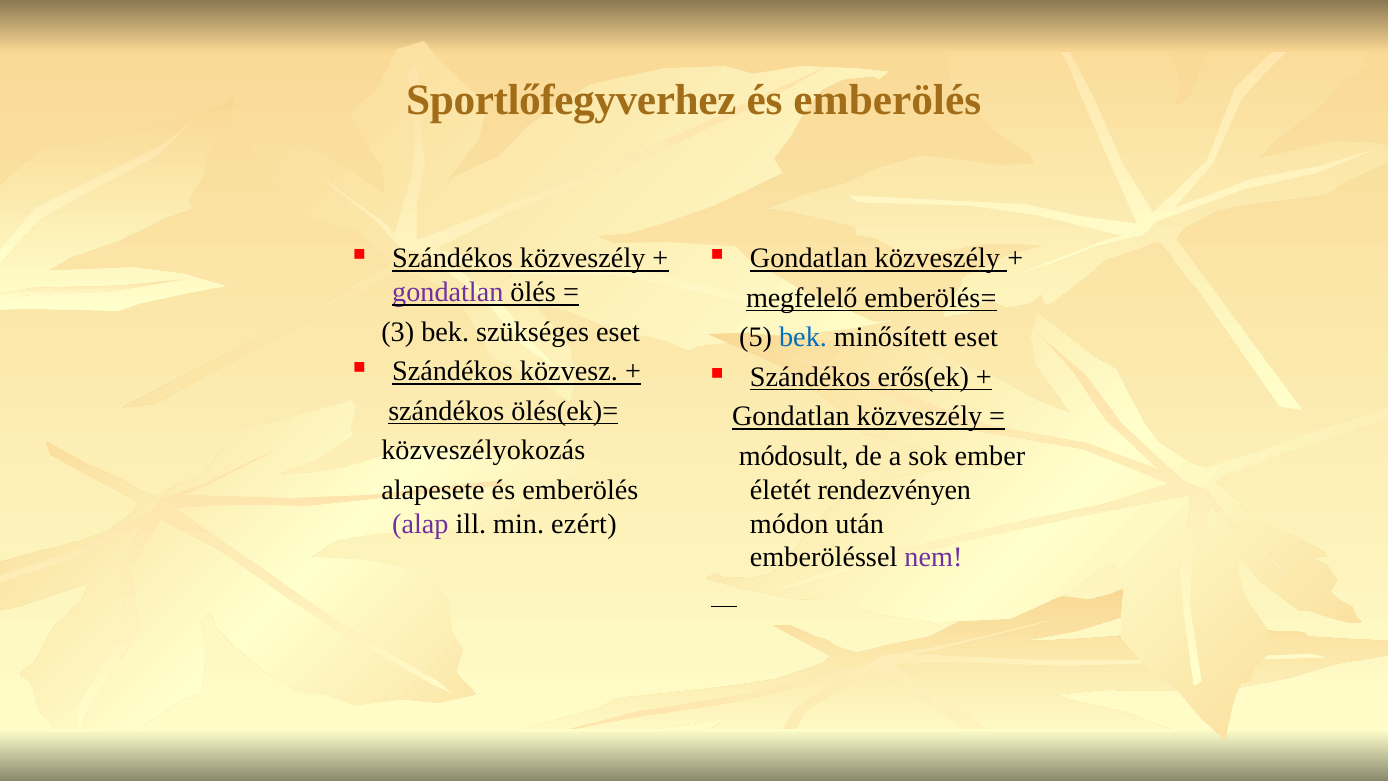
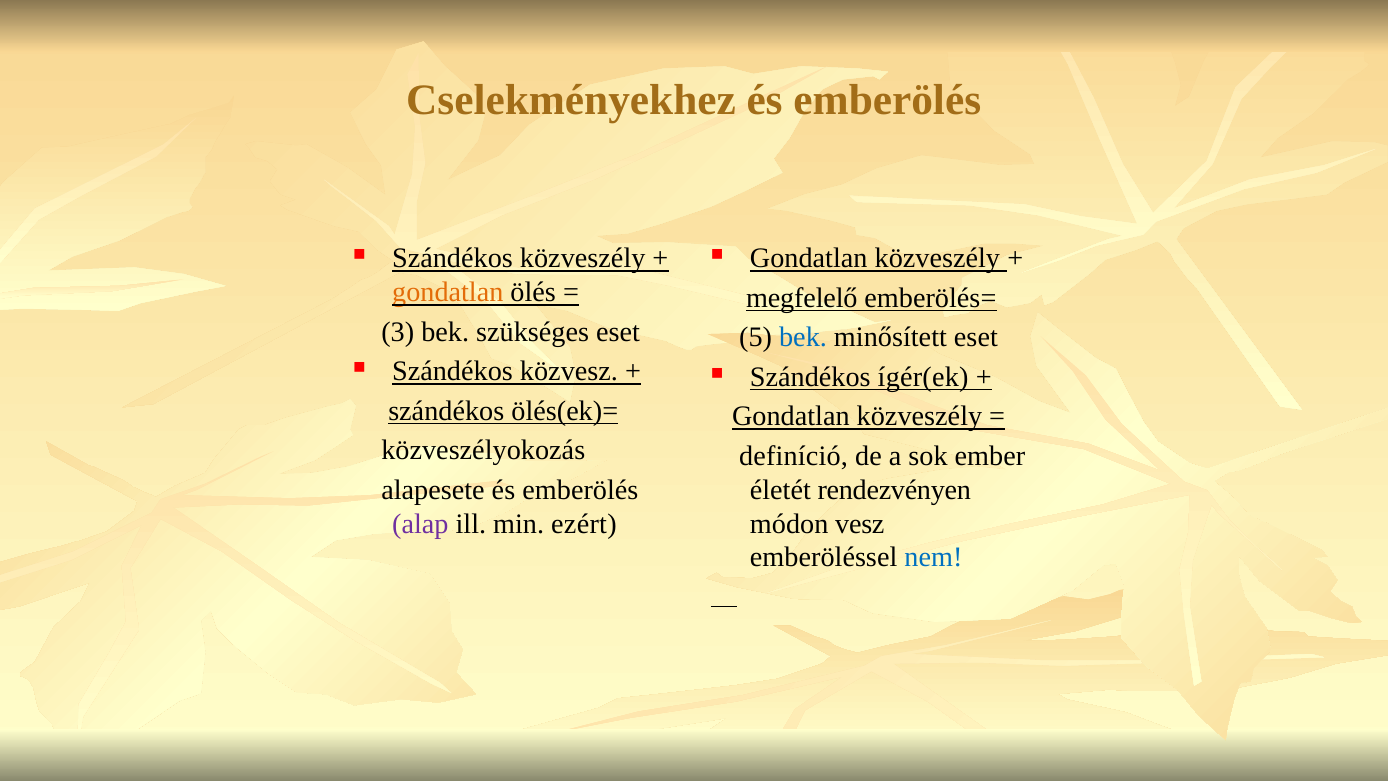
Sportlőfegyverhez: Sportlőfegyverhez -> Cselekményekhez (571, 100)
gondatlan colour: purple -> orange (448, 292)
erős(ek: erős(ek -> ígér(ek (923, 377)
módosult: módosult -> definíció (794, 456)
után: után -> vesz (860, 524)
nem colour: purple -> blue (933, 557)
